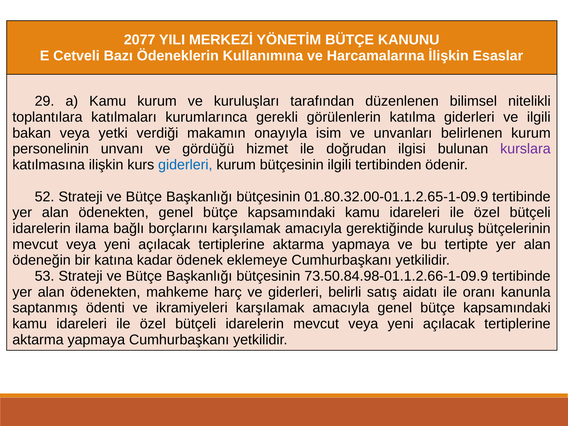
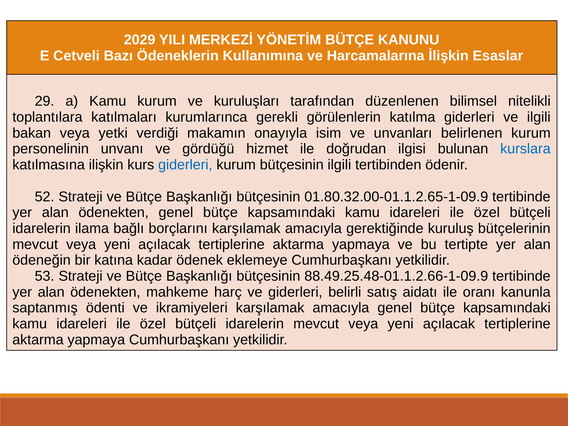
2077: 2077 -> 2029 (140, 40)
kurslara colour: purple -> blue (525, 149)
73.50.84.98-01.1.2.66-1-09.9: 73.50.84.98-01.1.2.66-1-09.9 -> 88.49.25.48-01.1.2.66-1-09.9 (396, 276)
